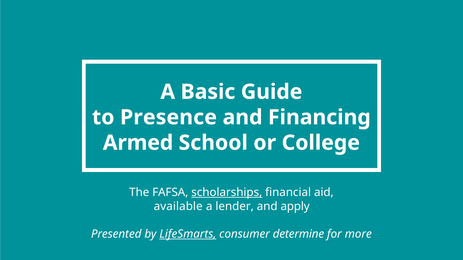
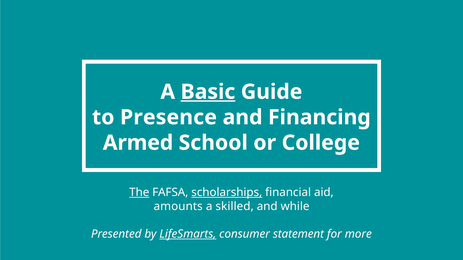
Basic underline: none -> present (208, 92)
The underline: none -> present (139, 193)
available: available -> amounts (178, 207)
lender: lender -> skilled (235, 207)
apply: apply -> while (295, 207)
determine: determine -> statement (298, 234)
